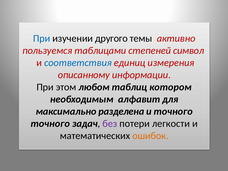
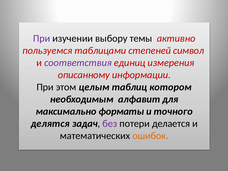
При colour: blue -> purple (42, 38)
другого: другого -> выбору (111, 38)
соответствия colour: blue -> purple (78, 63)
любом: любом -> целым (94, 87)
разделена: разделена -> форматы (121, 111)
точного: точного -> делятся (50, 124)
легкости: легкости -> делается (171, 124)
